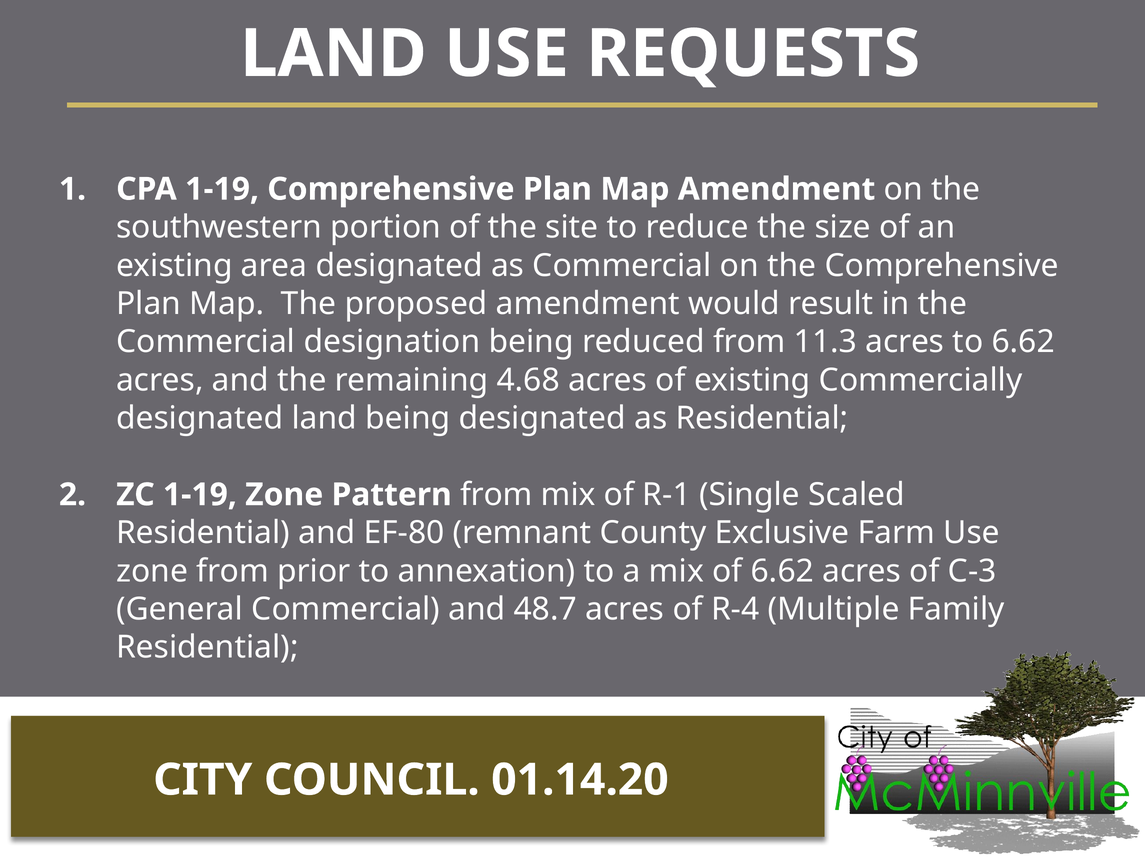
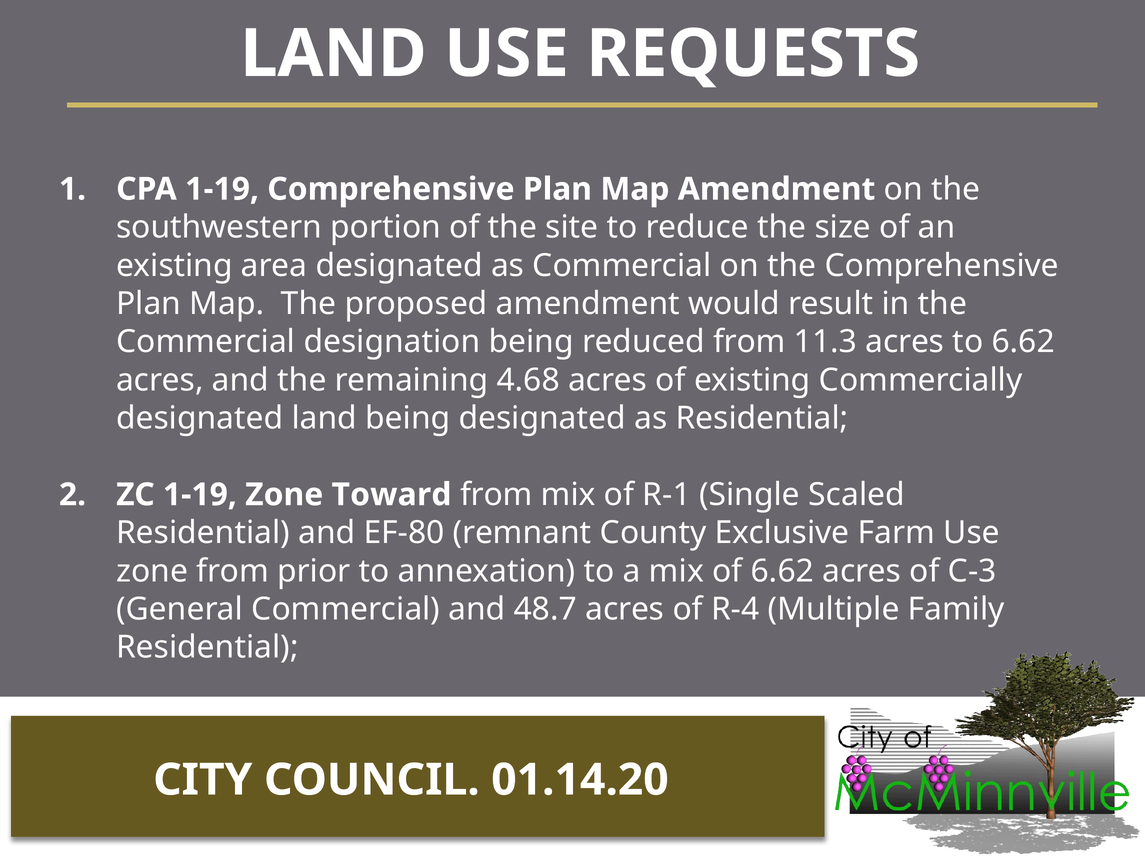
Pattern: Pattern -> Toward (392, 495)
